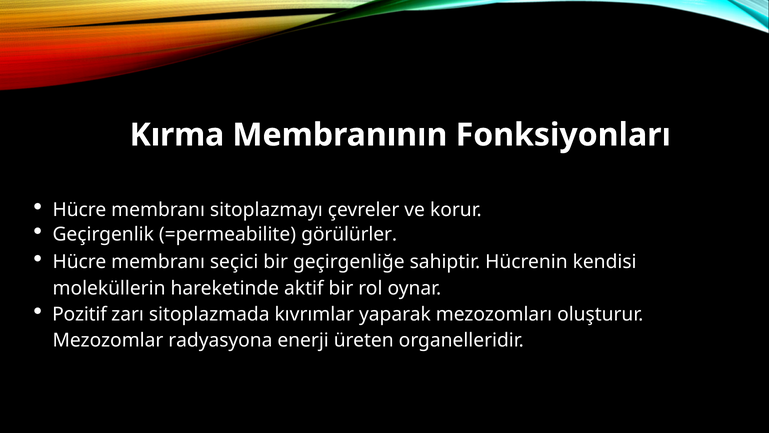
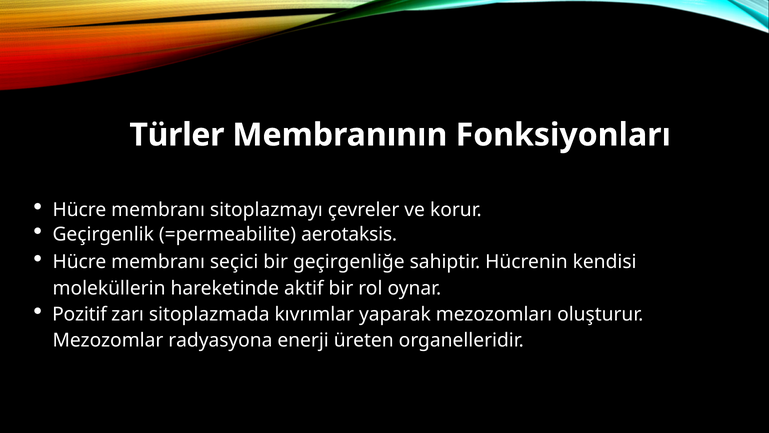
Kırma: Kırma -> Türler (177, 135)
görülürler: görülürler -> aerotaksis (349, 234)
